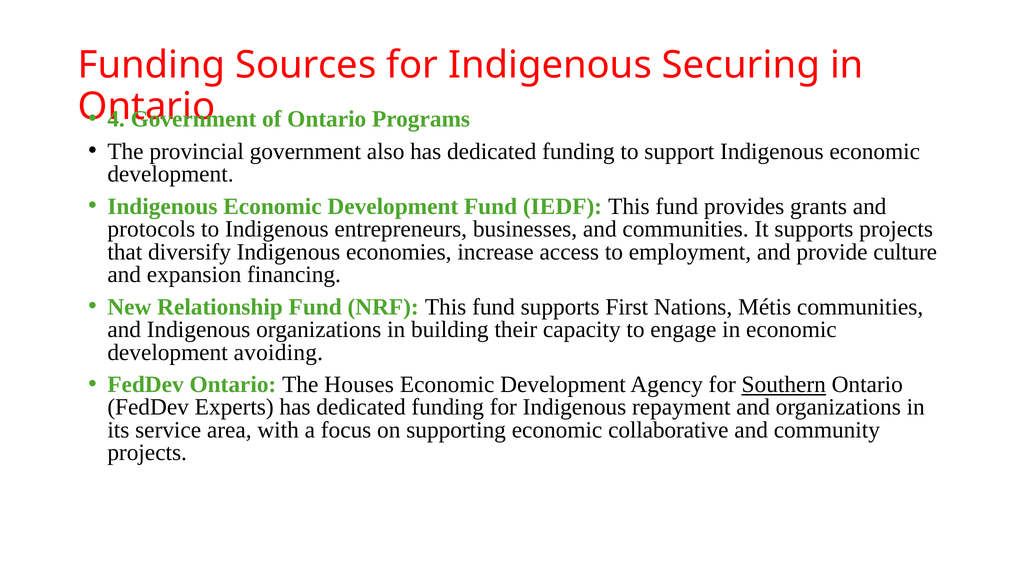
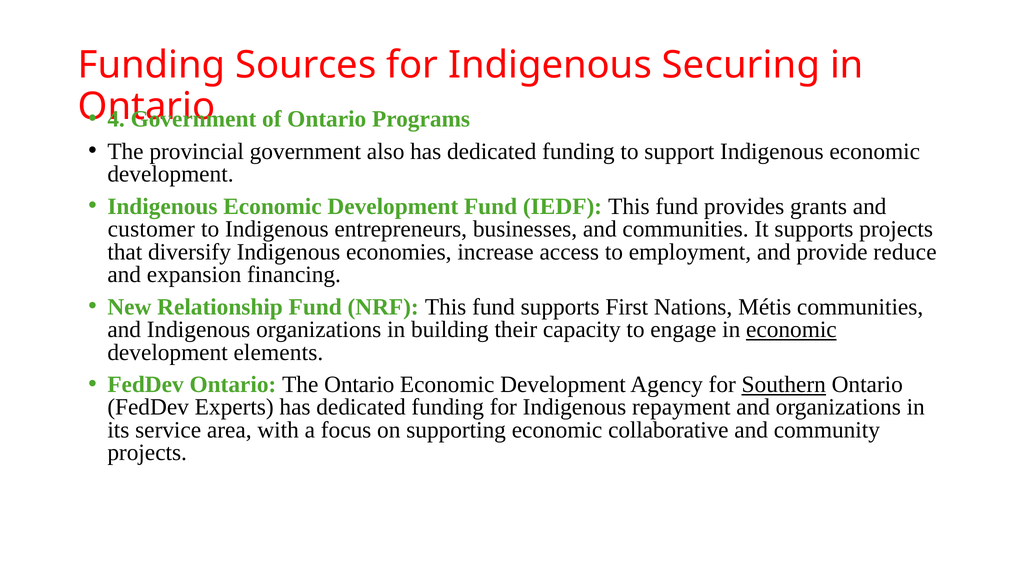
protocols: protocols -> customer (151, 229)
culture: culture -> reduce (905, 252)
economic underline: none -> present (791, 329)
avoiding: avoiding -> elements (278, 352)
The Houses: Houses -> Ontario (359, 384)
